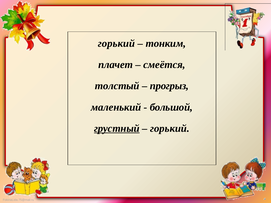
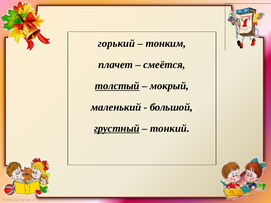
толстый underline: none -> present (117, 86)
прогрыз: прогрыз -> мокрый (169, 86)
горький: горький -> тонкий (170, 129)
